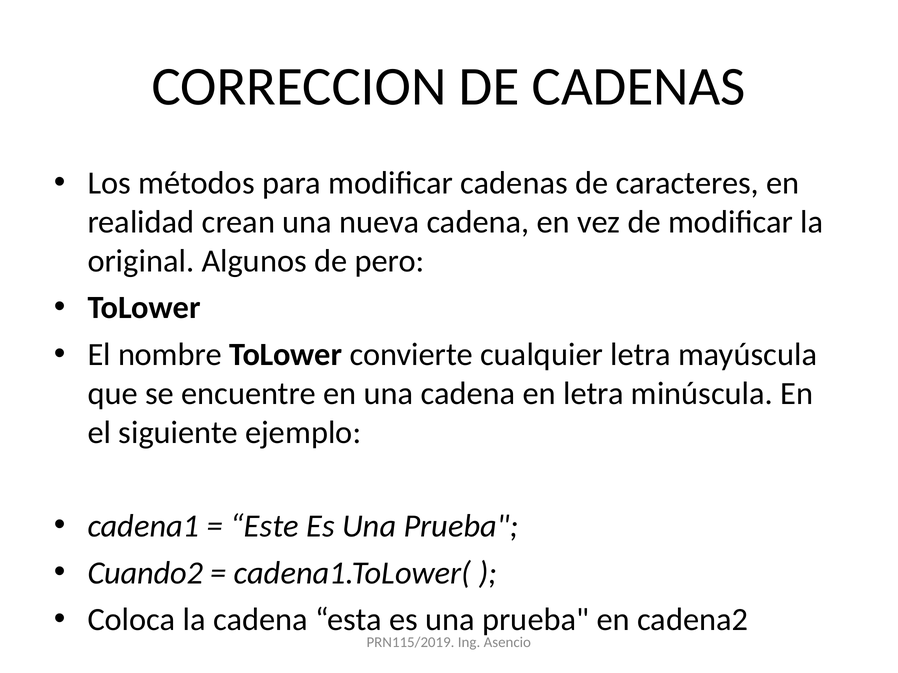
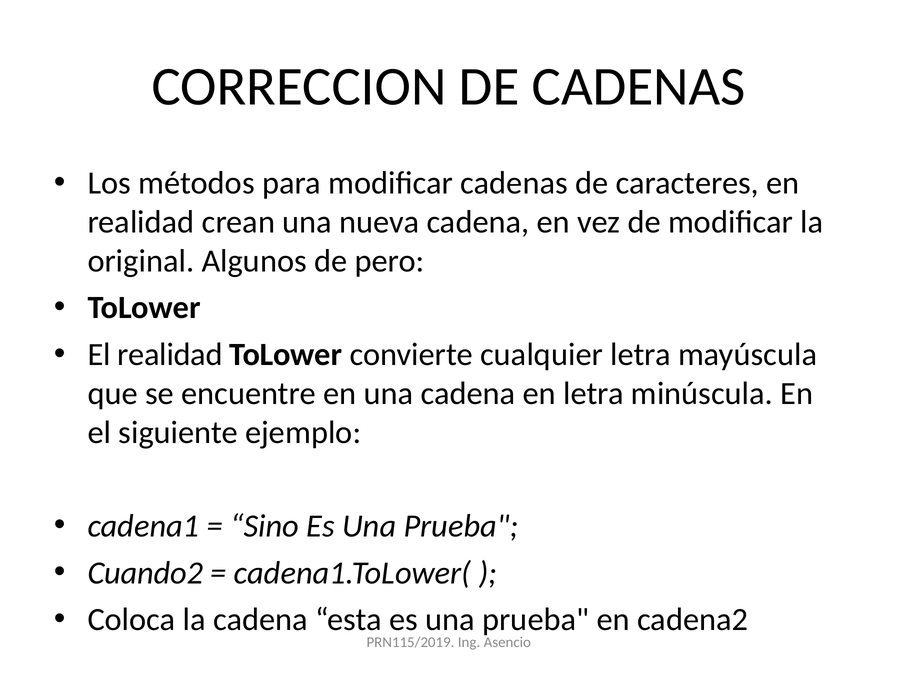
El nombre: nombre -> realidad (170, 355)
Este: Este -> Sino (265, 526)
